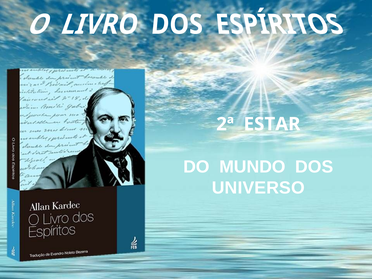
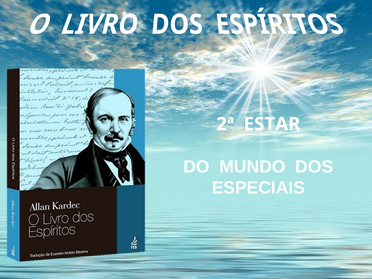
UNIVERSO: UNIVERSO -> ESPECIAIS (258, 188)
